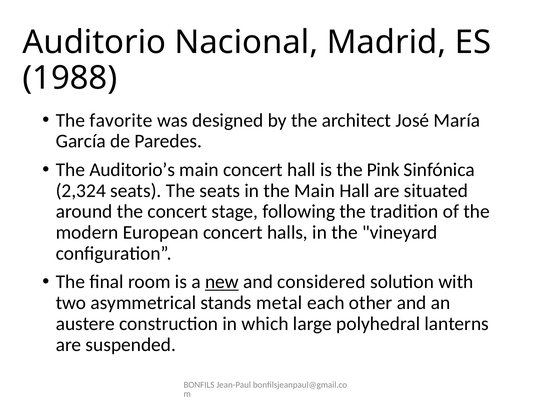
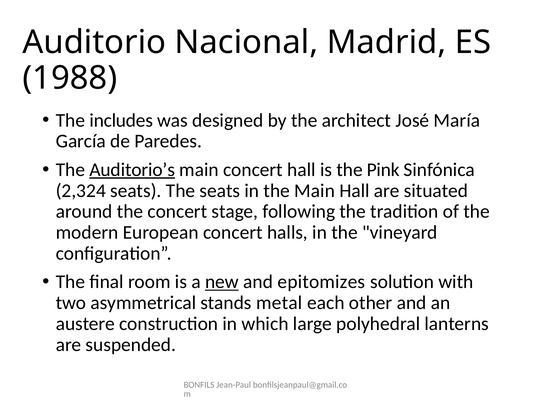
favorite: favorite -> includes (121, 120)
Auditorio’s underline: none -> present (132, 170)
considered: considered -> epitomizes (321, 282)
